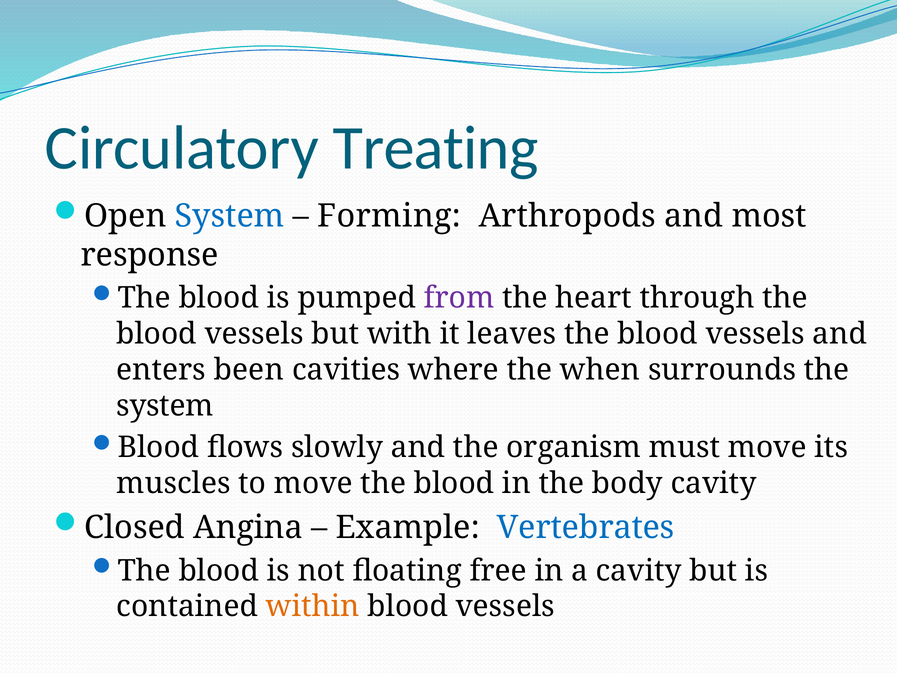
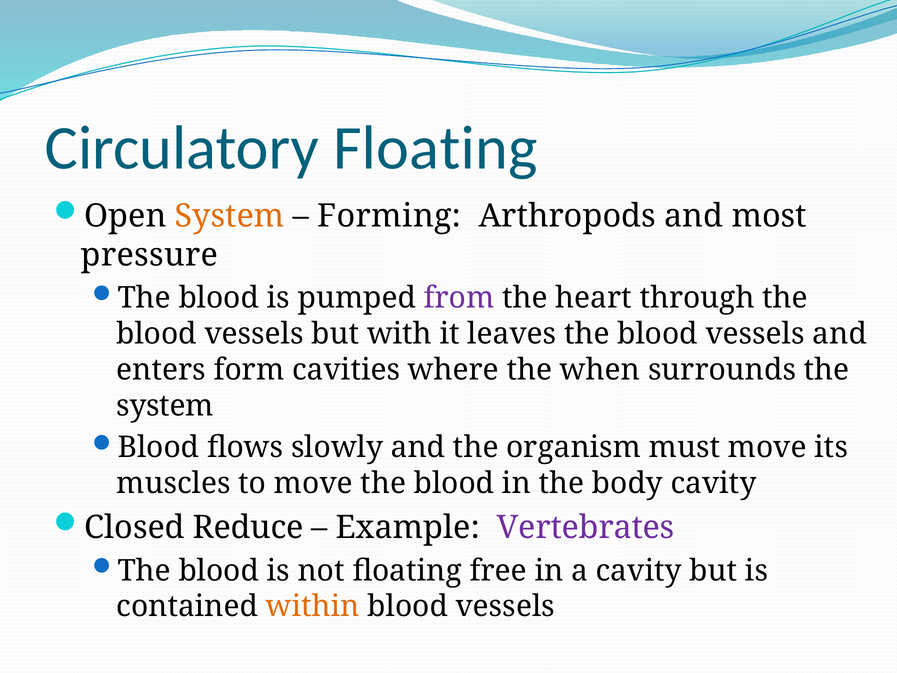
Circulatory Treating: Treating -> Floating (435, 148)
System colour: blue -> orange (230, 216)
response: response -> pressure (149, 255)
been: been -> form (249, 370)
Angina: Angina -> Reduce (248, 527)
Vertebrates colour: blue -> purple (586, 527)
